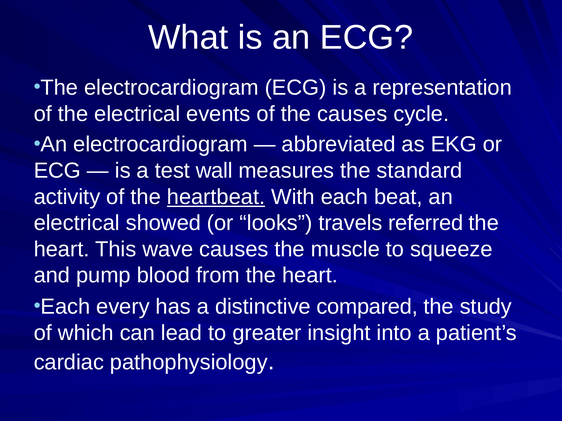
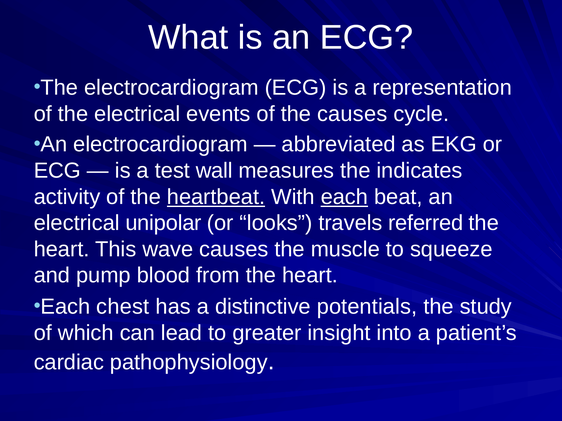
standard: standard -> indicates (420, 171)
each underline: none -> present (344, 197)
showed: showed -> unipolar (163, 223)
every: every -> chest (123, 307)
compared: compared -> potentials (367, 307)
